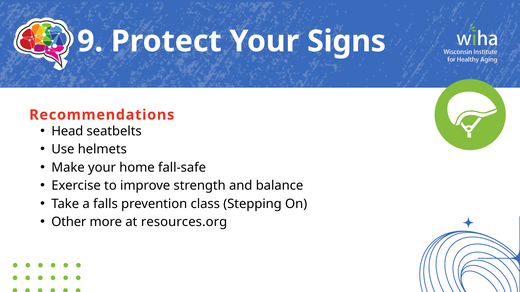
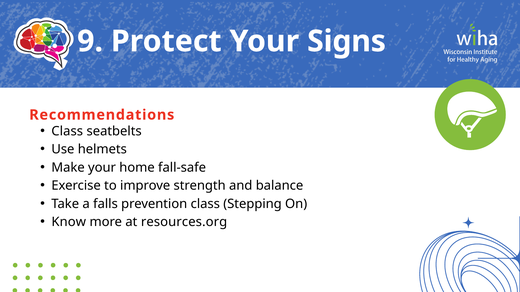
Head: Head -> Class (67, 131)
Other: Other -> Know (69, 222)
